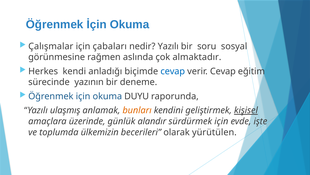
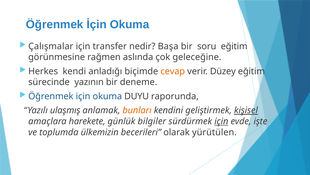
çabaları: çabaları -> transfer (110, 46)
nedir Yazılı: Yazılı -> Başa (168, 46)
soru sosyal: sosyal -> eğitim (234, 46)
almaktadır: almaktadır -> geleceğine (197, 57)
cevap colour: blue -> orange (173, 71)
verir Cevap: Cevap -> Düzey (223, 71)
üzerinde: üzerinde -> harekete (87, 121)
alandır: alandır -> bilgiler (152, 121)
için underline: none -> present (221, 121)
